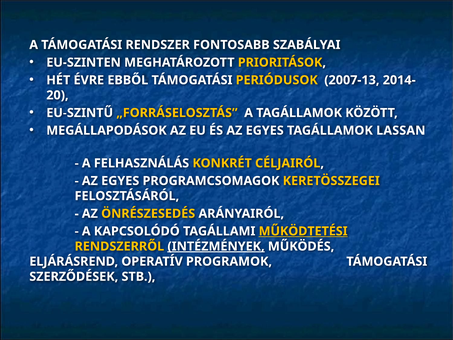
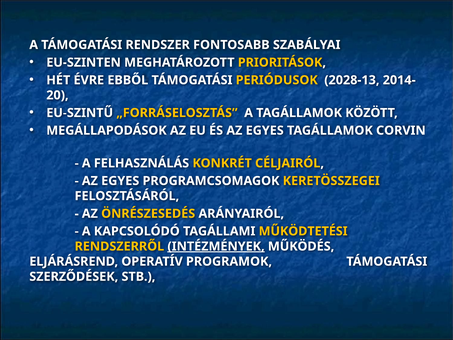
2007-13: 2007-13 -> 2028-13 (352, 80)
LASSAN: LASSAN -> CORVIN (401, 130)
MŰKÖDTETÉSI underline: present -> none (303, 231)
